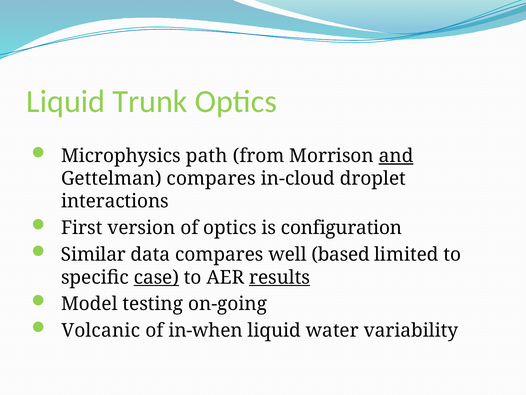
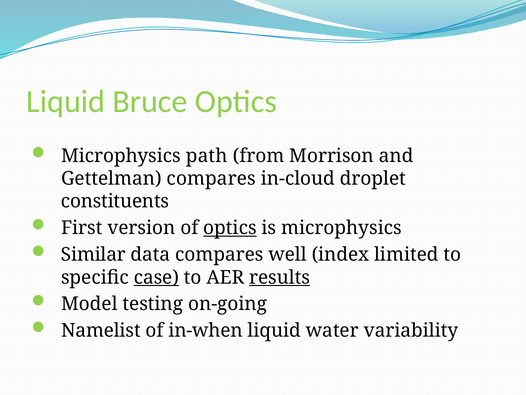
Trunk: Trunk -> Bruce (150, 101)
and underline: present -> none (396, 156)
interactions: interactions -> constituents (115, 201)
optics underline: none -> present (230, 228)
is configuration: configuration -> microphysics (341, 228)
based: based -> index (340, 254)
Volcanic: Volcanic -> Namelist (101, 330)
